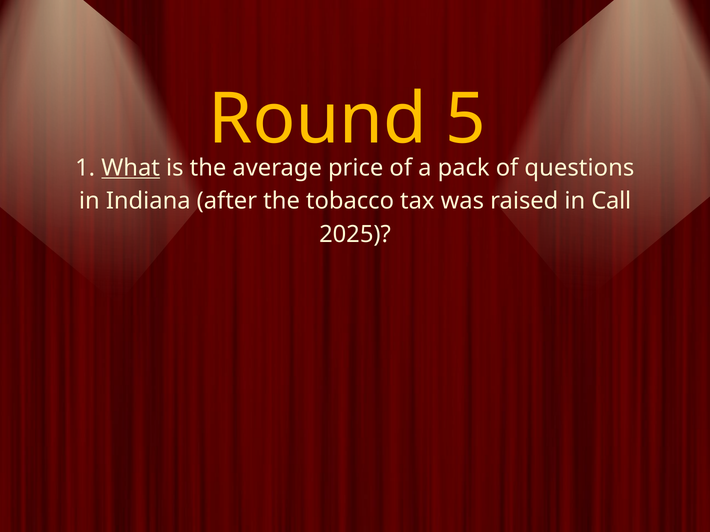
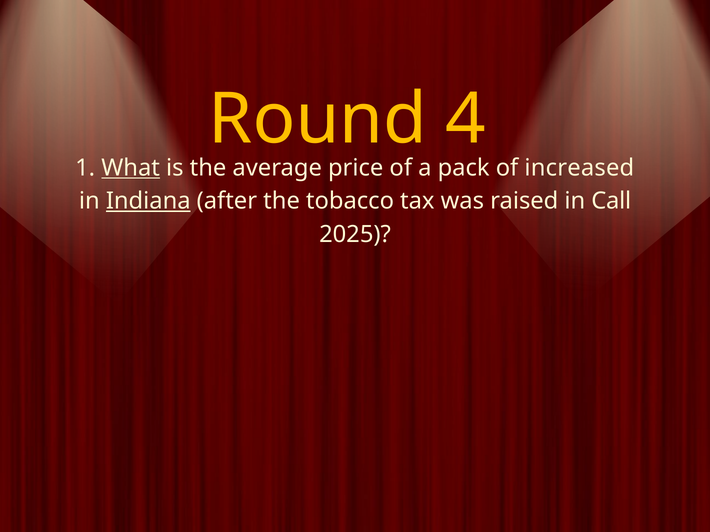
5: 5 -> 4 (466, 119)
questions: questions -> increased (579, 168)
Indiana underline: none -> present (148, 201)
